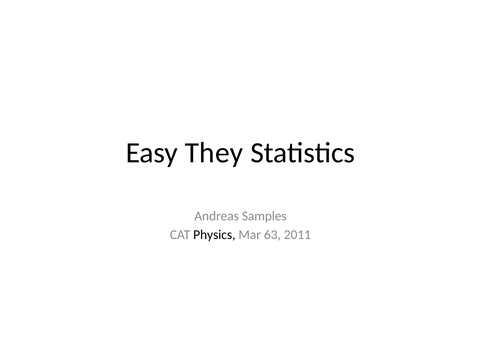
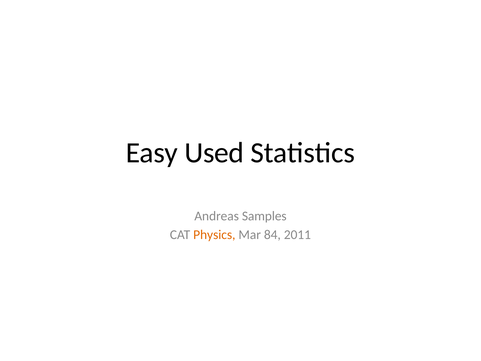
They: They -> Used (214, 153)
Physics colour: black -> orange (214, 235)
63: 63 -> 84 (272, 235)
